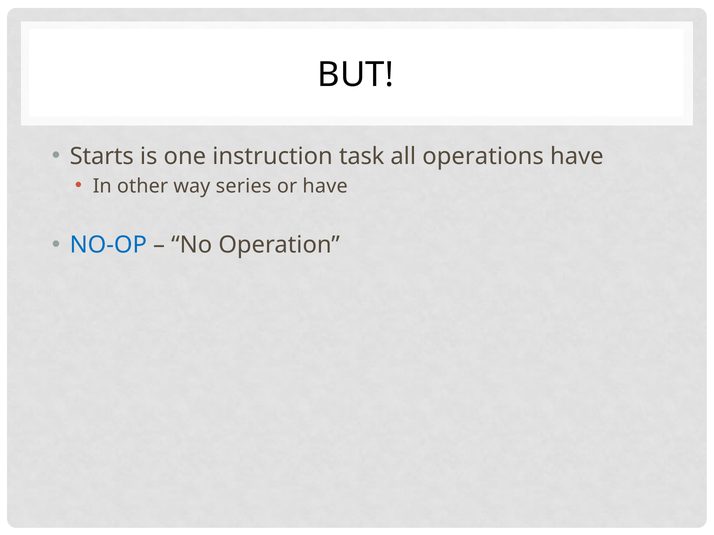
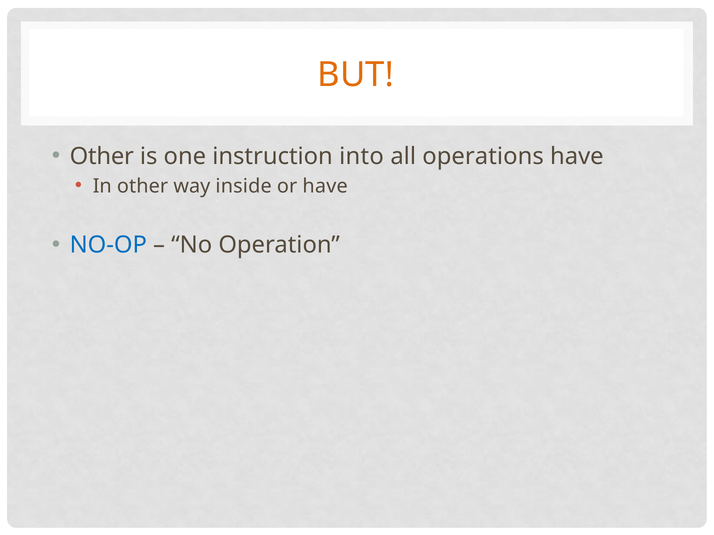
BUT colour: black -> orange (356, 75)
Starts: Starts -> Other (102, 156)
task: task -> into (362, 156)
series: series -> inside (244, 186)
